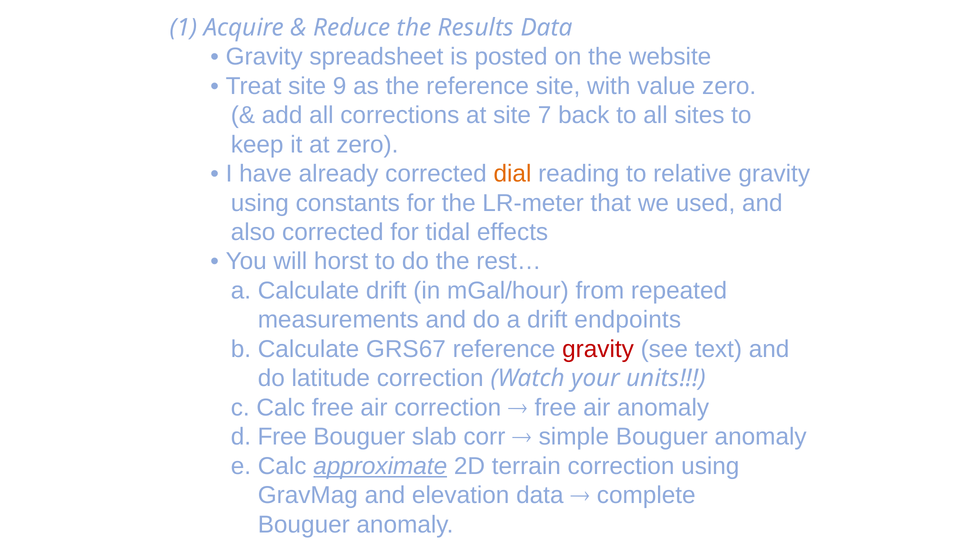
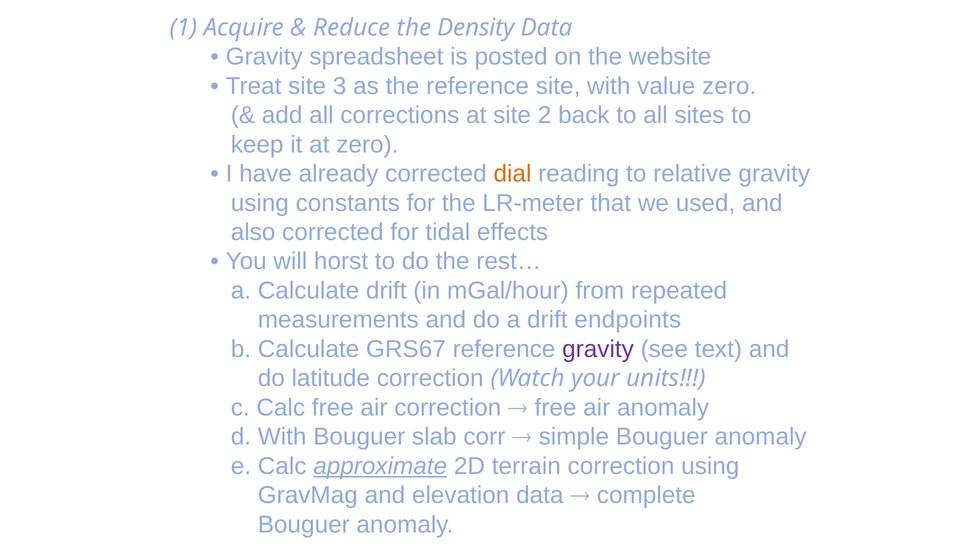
Results: Results -> Density (476, 28)
9: 9 -> 3 (340, 86)
7: 7 -> 2 (545, 115)
gravity colour: red -> purple (598, 349)
d Free: Free -> With (282, 437)
